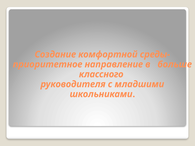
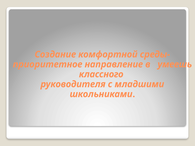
больше: больше -> умеешь (175, 64)
